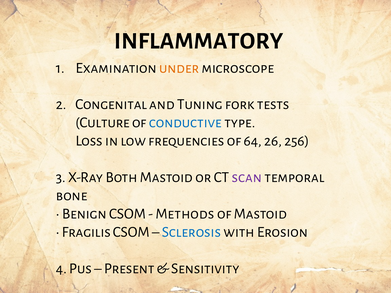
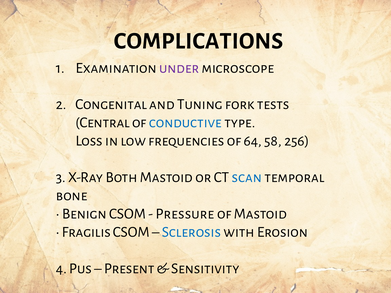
INFLAMMATORY: INFLAMMATORY -> COMPLICATIONS (199, 41)
under colour: orange -> purple (179, 68)
Culture: Culture -> Central (103, 123)
26: 26 -> 58 (273, 141)
scan colour: purple -> blue (247, 177)
Methods: Methods -> Pressure (185, 214)
